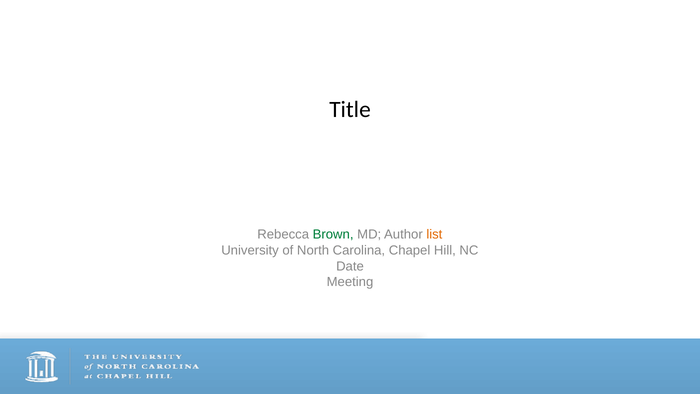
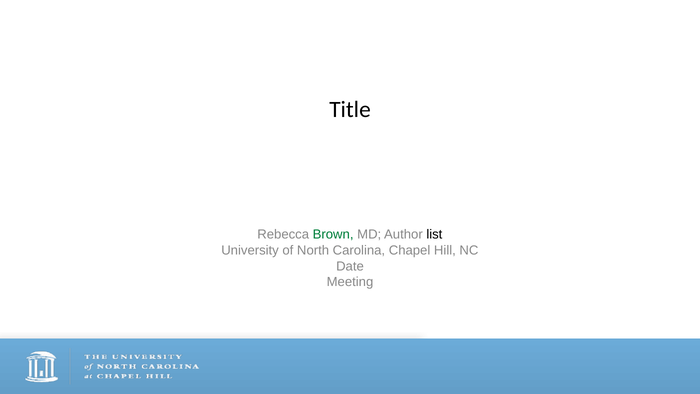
list colour: orange -> black (434, 234)
